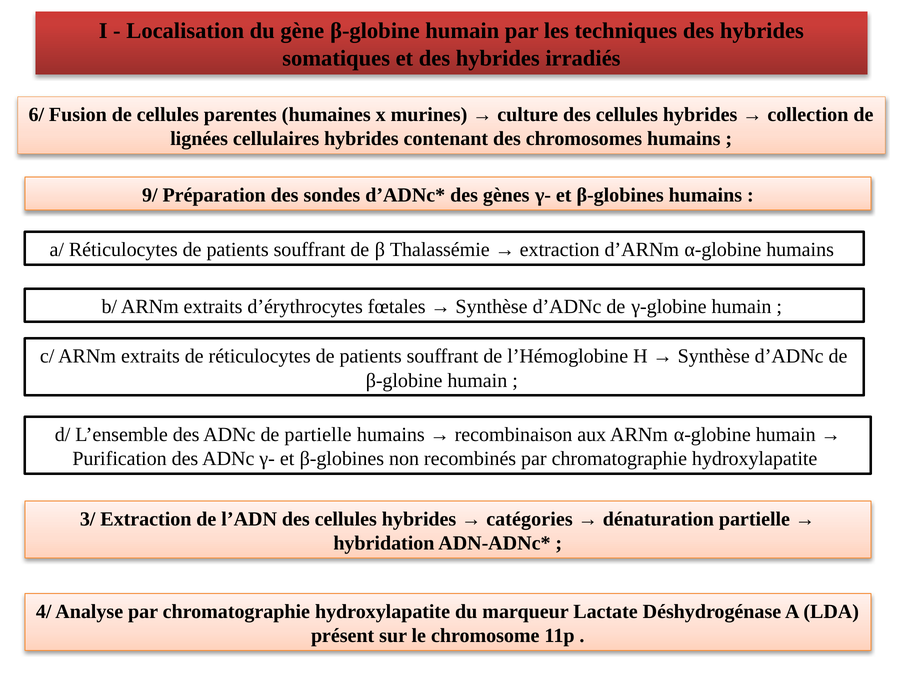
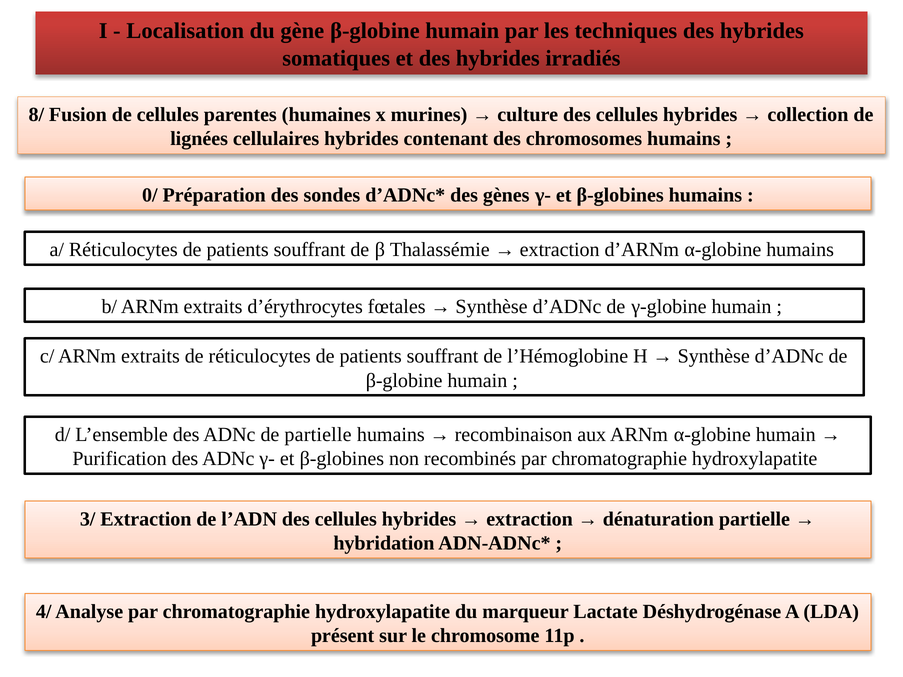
6/: 6/ -> 8/ (36, 115)
9/: 9/ -> 0/ (150, 195)
catégories: catégories -> extraction (530, 519)
